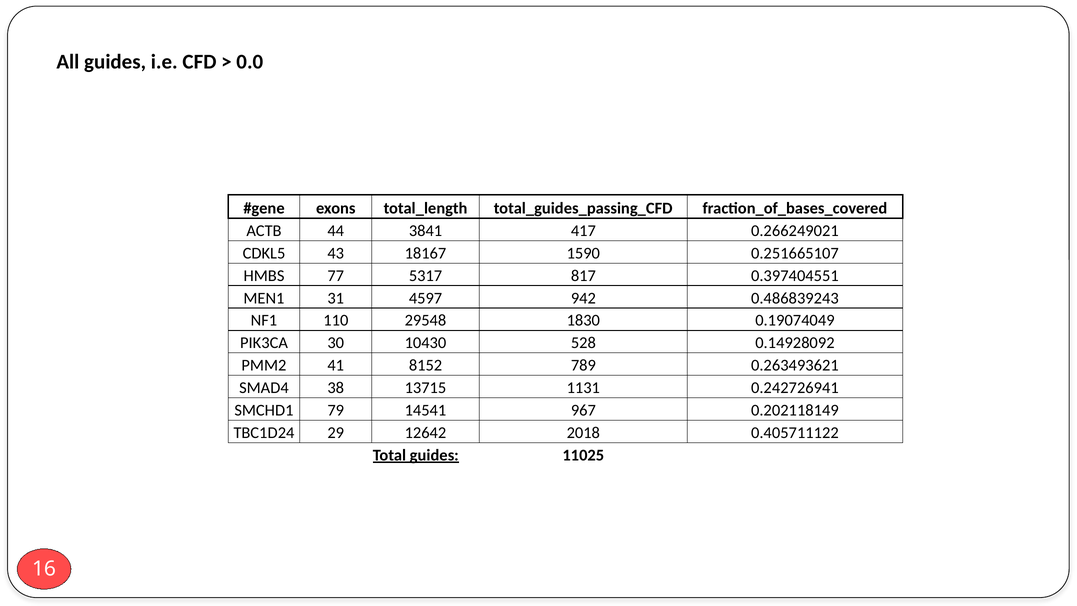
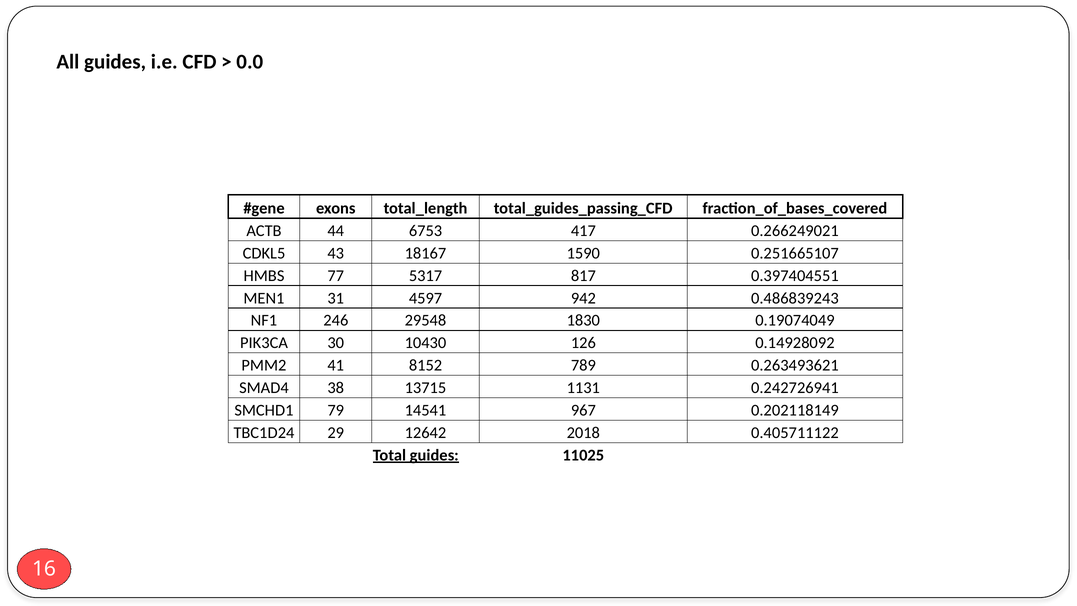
3841: 3841 -> 6753 (426, 231)
110: 110 -> 246 (336, 320)
528: 528 -> 126 (583, 343)
